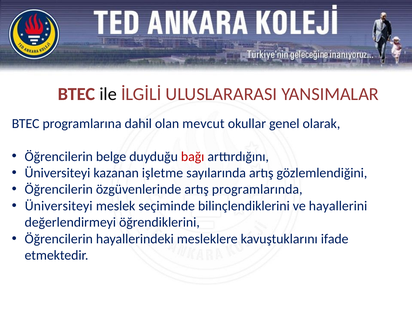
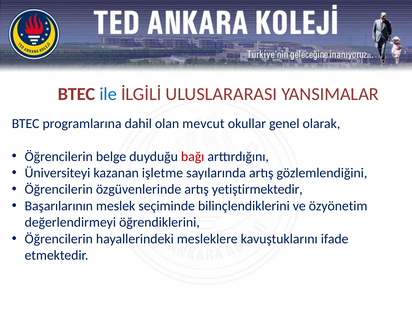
ile colour: black -> blue (108, 94)
programlarında: programlarında -> yetiştirmektedir (257, 189)
Üniversiteyi: Üniversiteyi -> Başarılarının (59, 206)
hayallerini: hayallerini -> özyönetim (338, 206)
